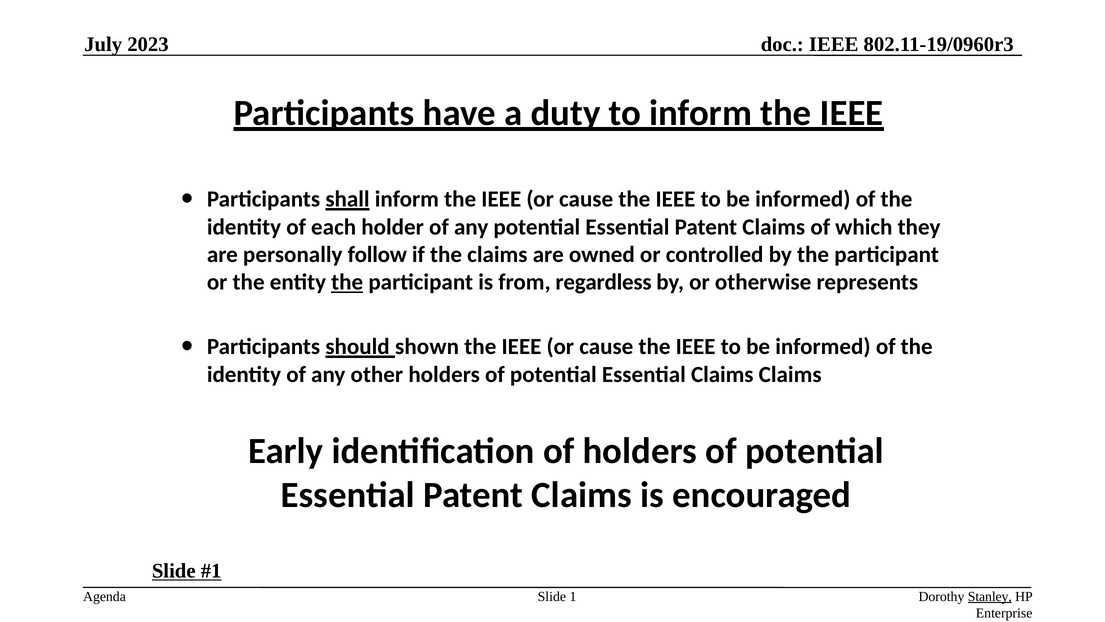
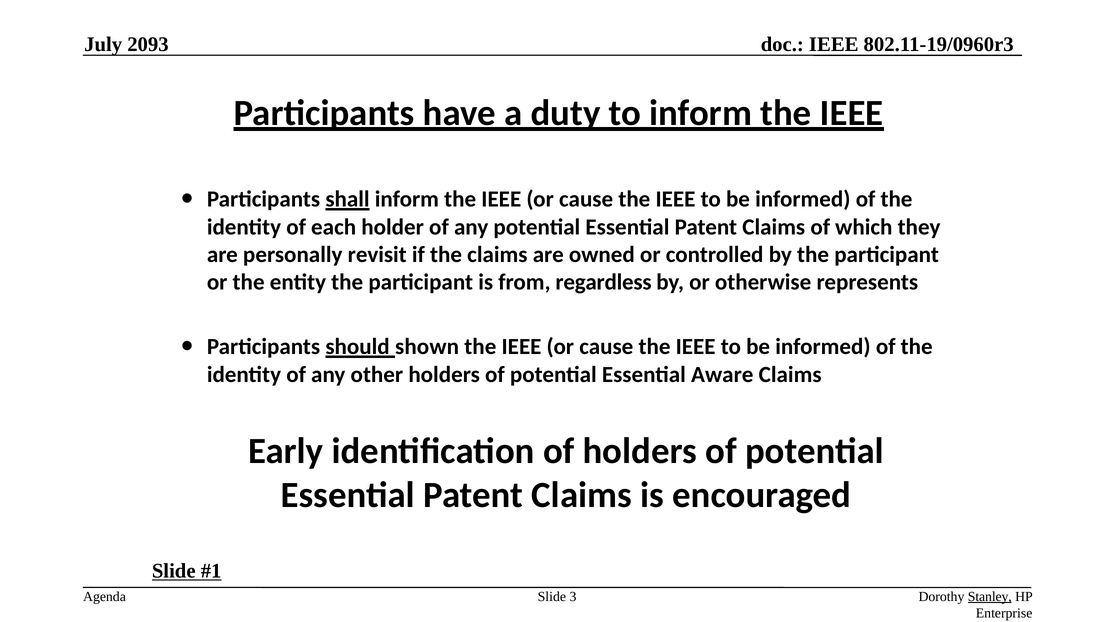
2023: 2023 -> 2093 (148, 44)
follow: follow -> revisit (377, 254)
the underline: present -> none (347, 282)
Essential Claims: Claims -> Aware (722, 374)
1: 1 -> 3 (573, 596)
